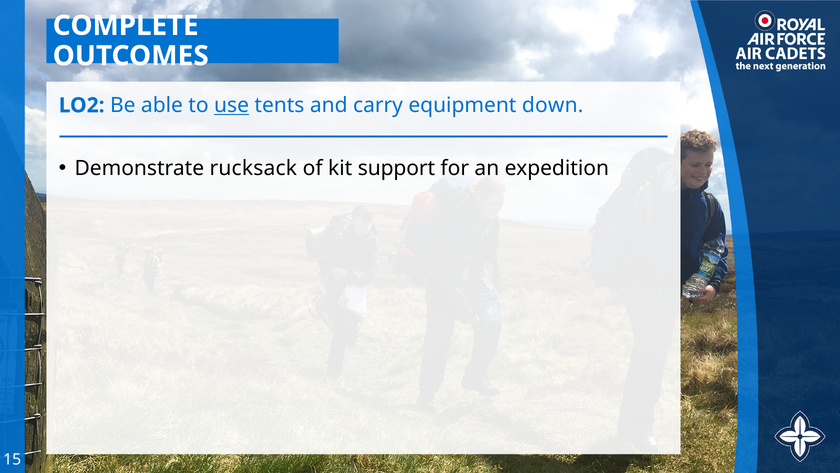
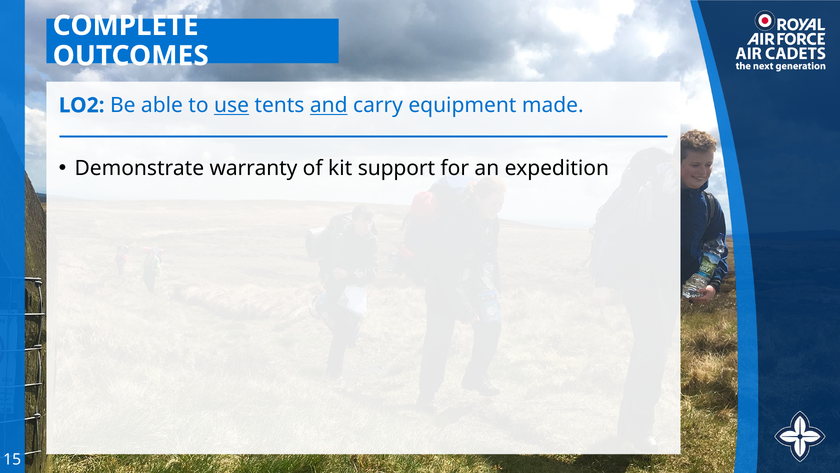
and underline: none -> present (329, 105)
down: down -> made (553, 105)
rucksack: rucksack -> warranty (253, 168)
